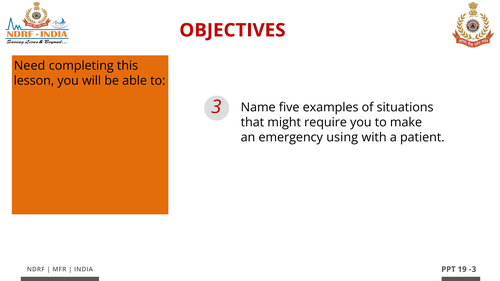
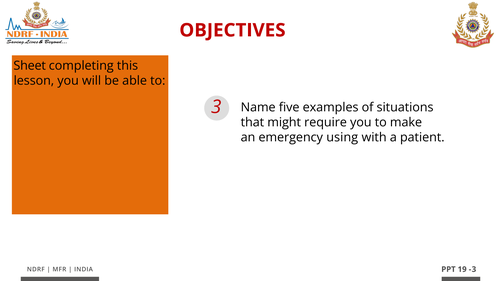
Need: Need -> Sheet (30, 66)
